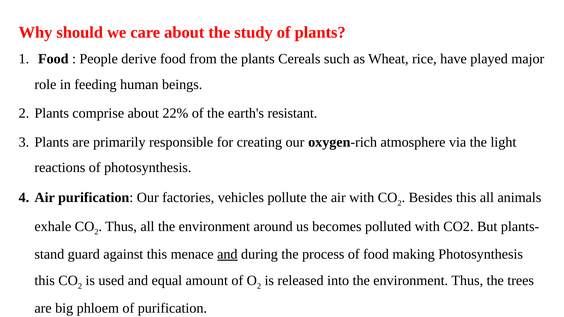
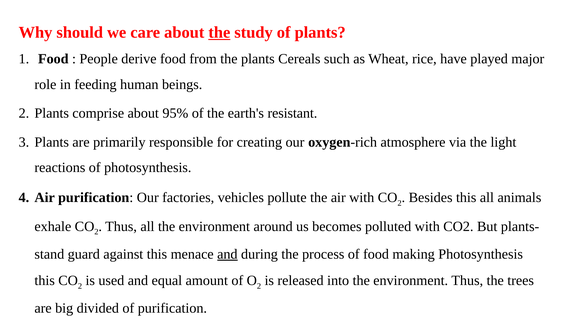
the underline: none -> present (219, 32)
22%: 22% -> 95% (175, 113)
phloem: phloem -> divided (98, 309)
